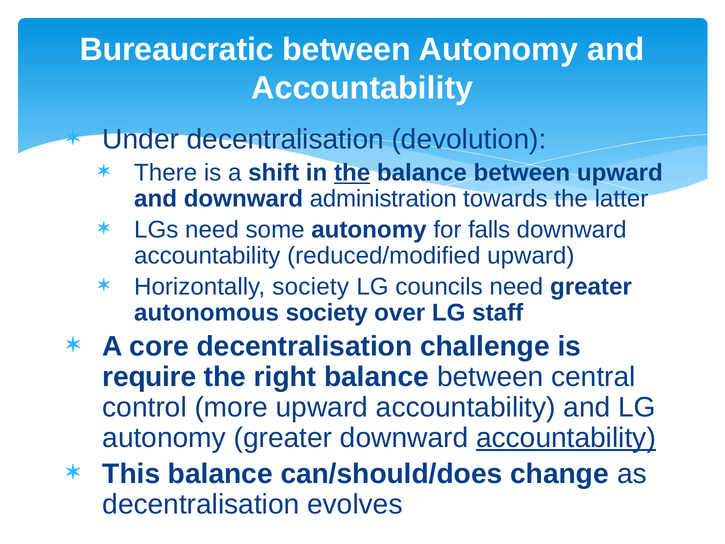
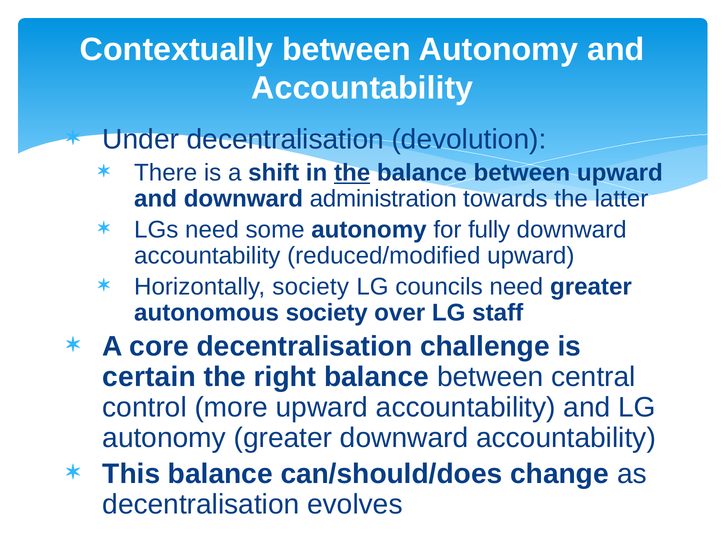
Bureaucratic: Bureaucratic -> Contextually (177, 49)
falls: falls -> fully (489, 230)
require: require -> certain (149, 377)
accountability underline: present -> none (566, 438)
